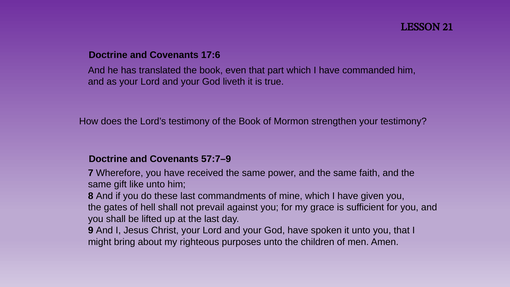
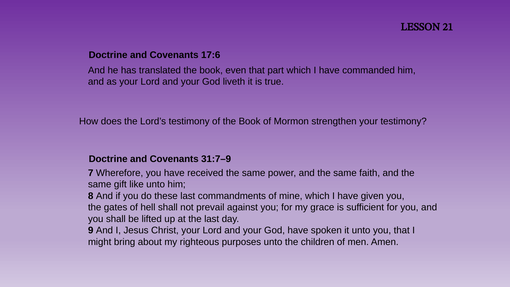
57:7–9: 57:7–9 -> 31:7–9 (216, 159)
